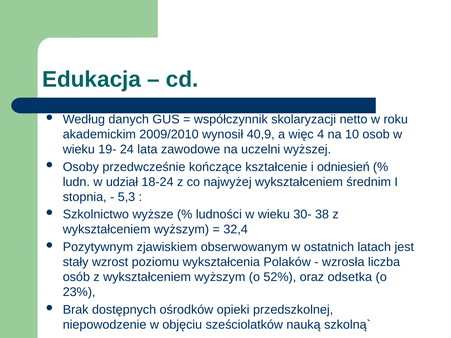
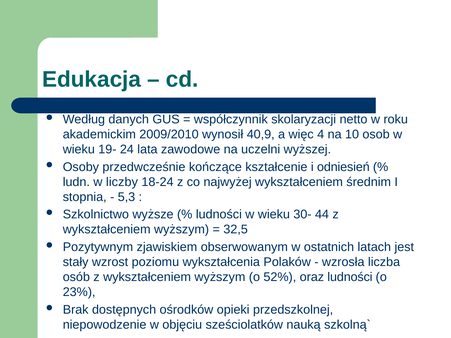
udział: udział -> liczby (122, 182)
38: 38 -> 44 (322, 215)
32,4: 32,4 -> 32,5 (236, 230)
oraz odsetka: odsetka -> ludności (350, 277)
